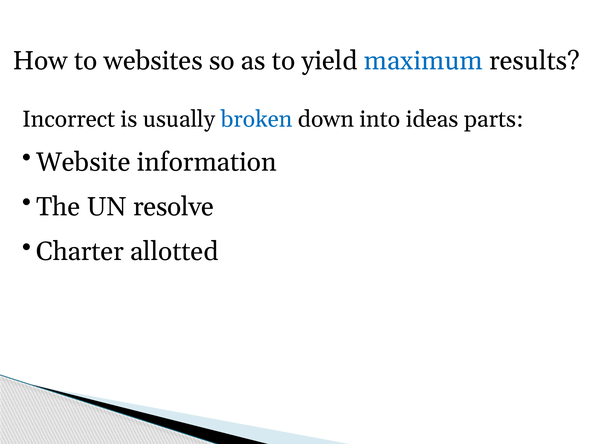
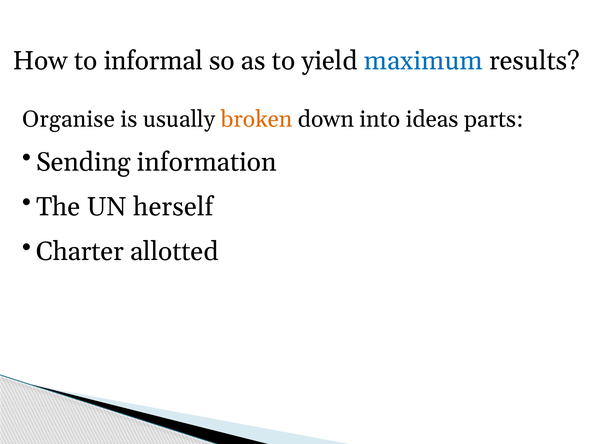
websites: websites -> informal (153, 61)
Incorrect: Incorrect -> Organise (68, 119)
broken colour: blue -> orange (257, 119)
Website: Website -> Sending (83, 162)
resolve: resolve -> herself (173, 207)
